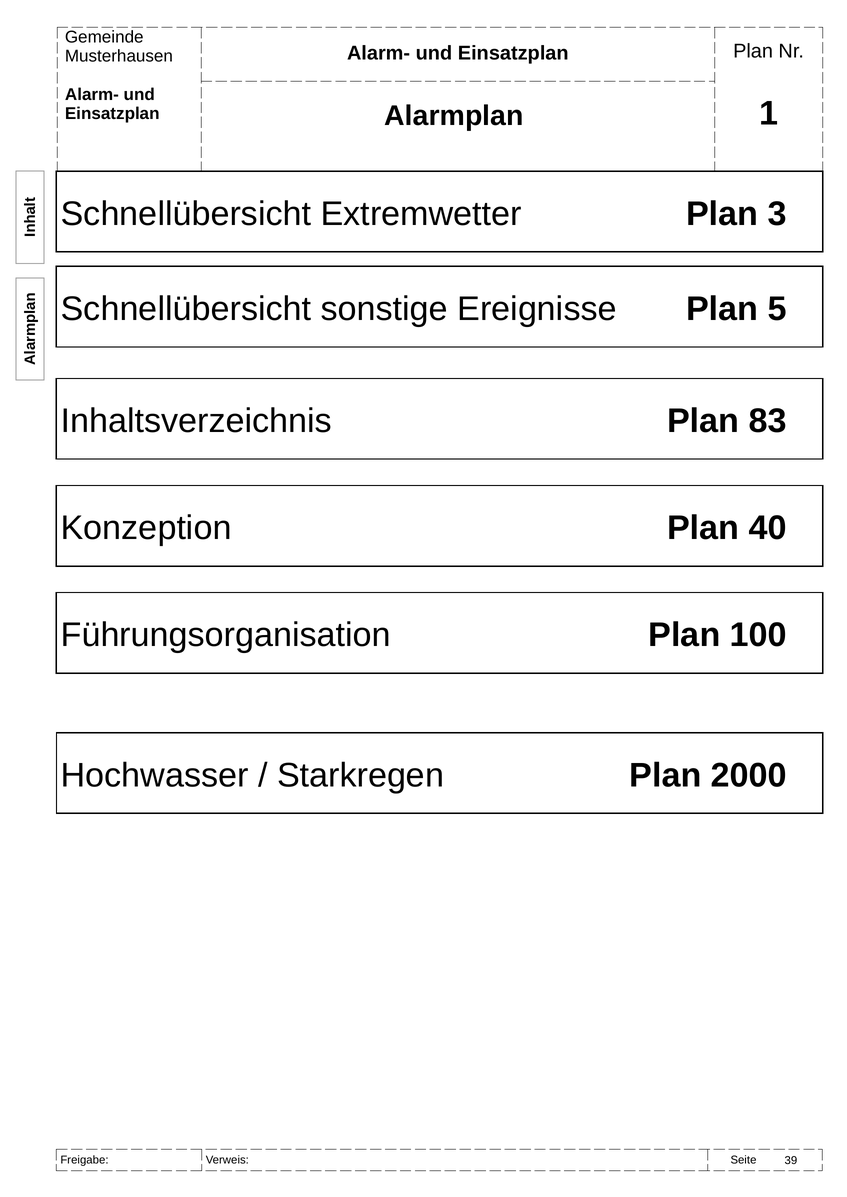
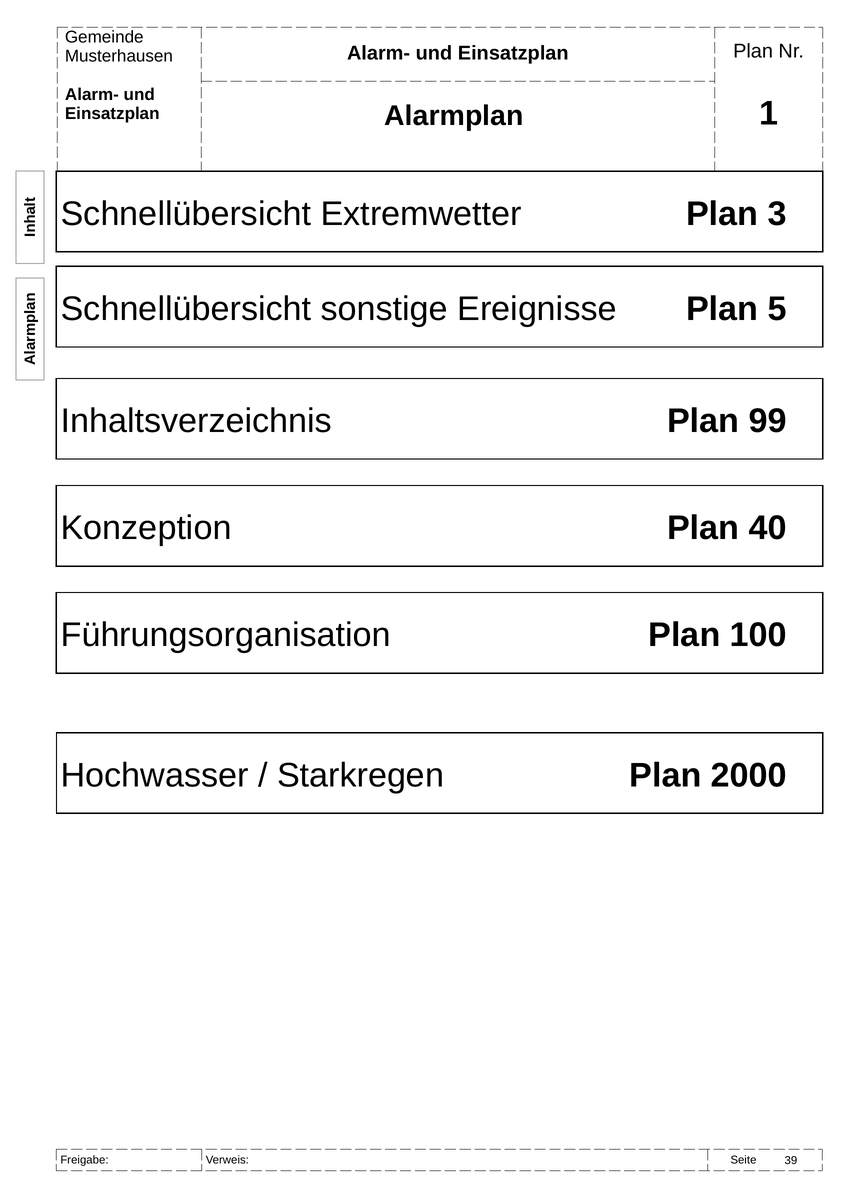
83: 83 -> 99 (768, 421)
